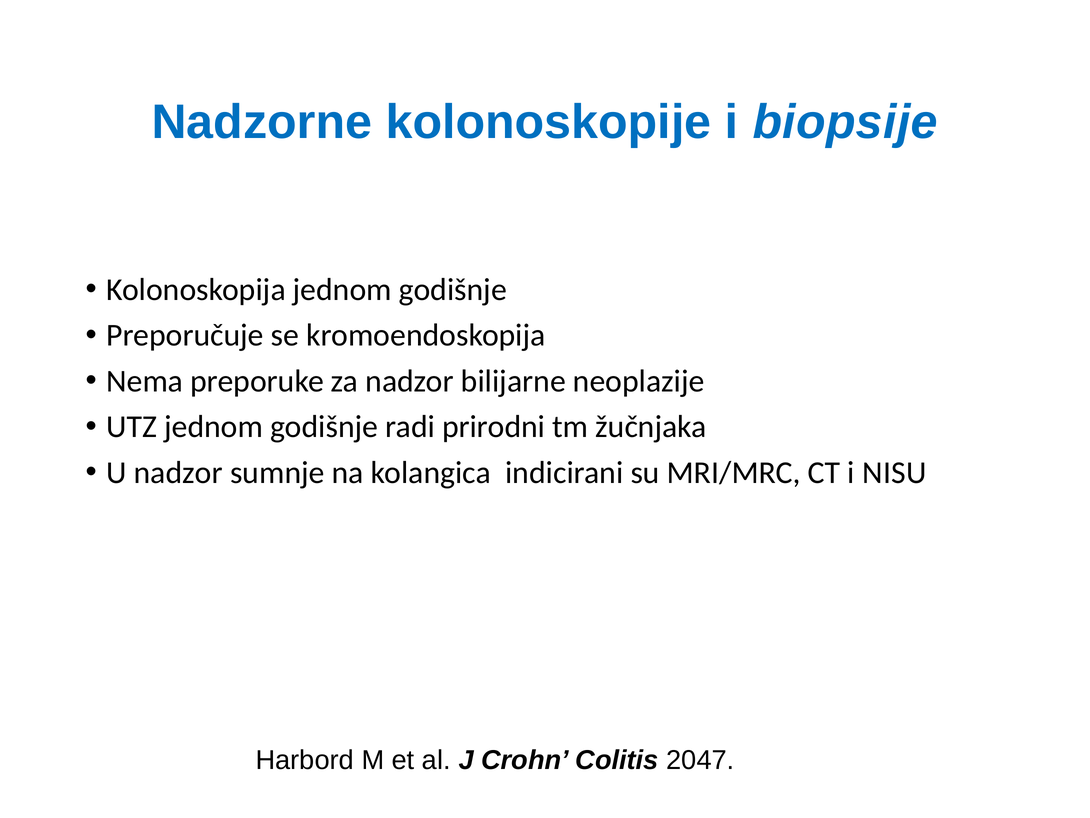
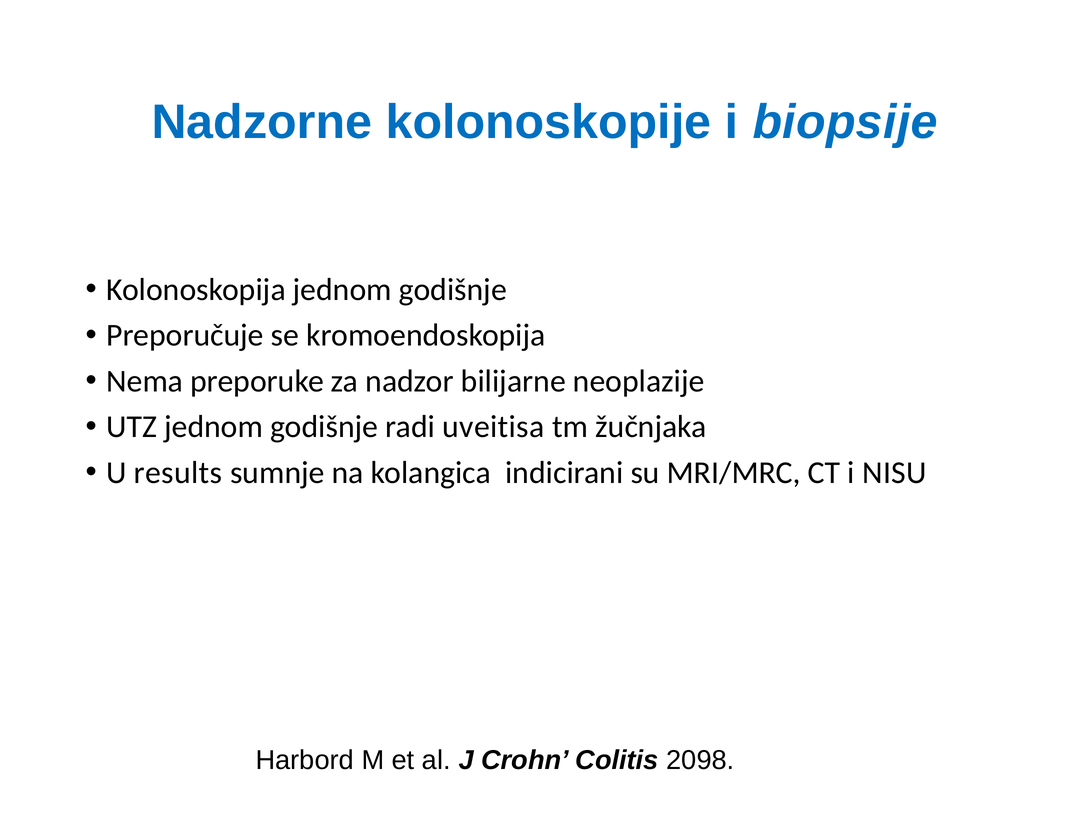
prirodni: prirodni -> uveitisa (493, 427)
U nadzor: nadzor -> results (178, 472)
2047: 2047 -> 2098 (700, 760)
